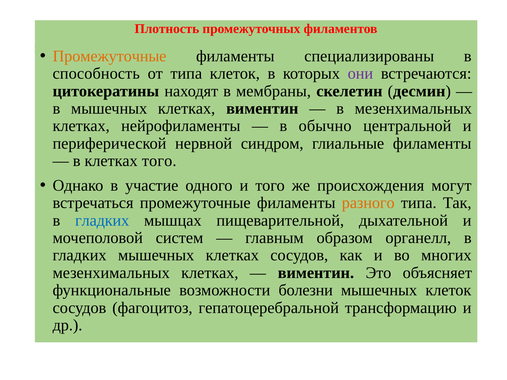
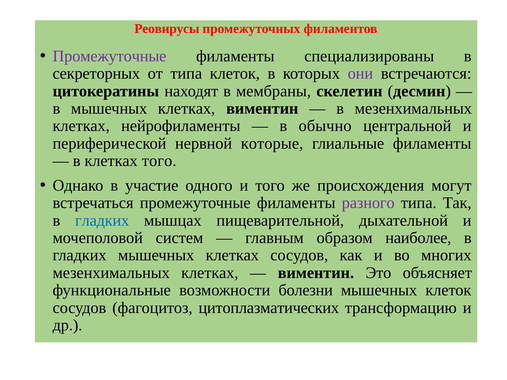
Плотность: Плотность -> Реовирусы (167, 29)
Промежуточные colour: orange -> purple (110, 56)
способность: способность -> секреторных (96, 74)
синдром: синдром -> которые (272, 144)
разного colour: orange -> purple (368, 203)
органелл: органелл -> наиболее (418, 238)
гепатоцеребральной: гепатоцеребральной -> цитоплазматических (269, 308)
